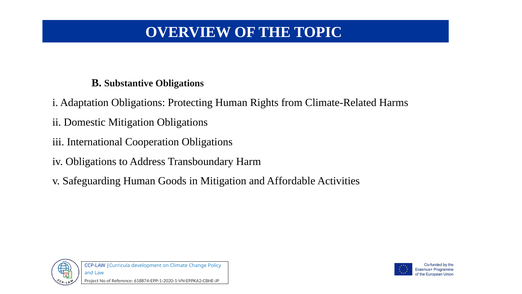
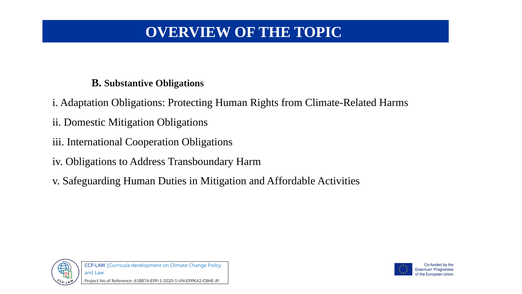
Goods: Goods -> Duties (172, 181)
